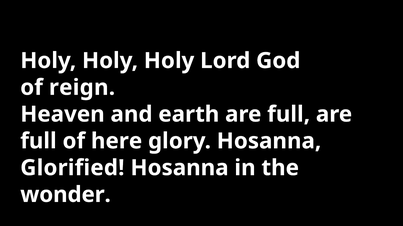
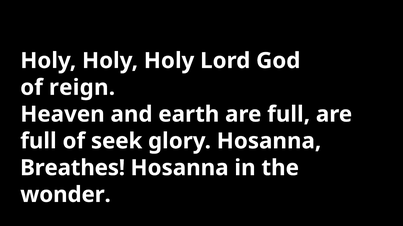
here: here -> seek (117, 141)
Glorified: Glorified -> Breathes (73, 168)
